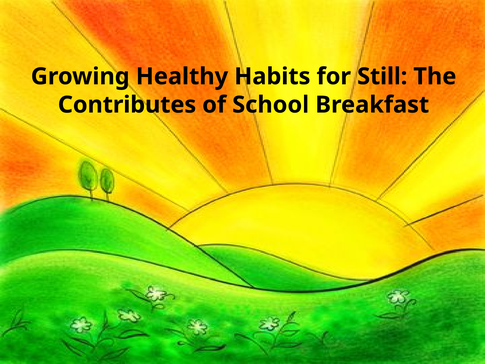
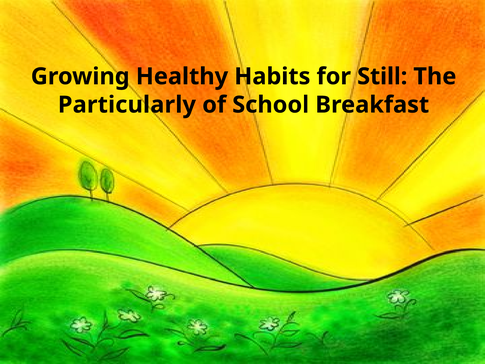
Contributes: Contributes -> Particularly (127, 105)
